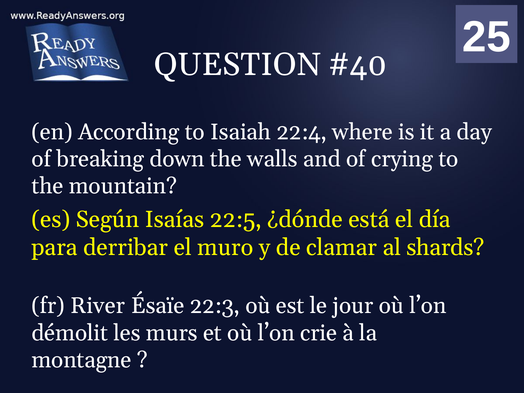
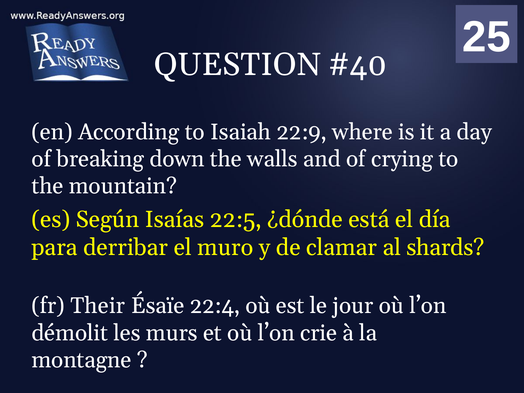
22:4: 22:4 -> 22:9 (302, 132)
River: River -> Their (98, 306)
22:3: 22:3 -> 22:4 (215, 306)
